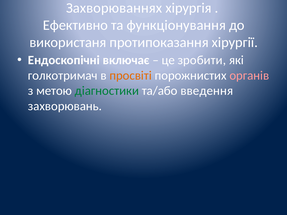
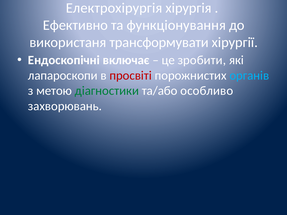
Захворюваннях: Захворюваннях -> Електрохірургія (114, 8)
протипоказання: протипоказання -> трансформувати (159, 43)
голкотримач: голкотримач -> лапароскопи (63, 76)
просвіті colour: orange -> red (131, 76)
органів colour: pink -> light blue (249, 76)
введення: введення -> особливо (207, 91)
